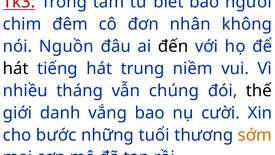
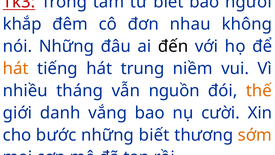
chim: chim -> khắp (22, 24)
nhân: nhân -> nhau (190, 24)
nói Nguồn: Nguồn -> Những (66, 46)
hát colour: black -> orange (16, 68)
chúng: chúng -> nguồn (174, 91)
thế colour: black -> orange (259, 91)
những tuổi: tuổi -> biết (154, 135)
